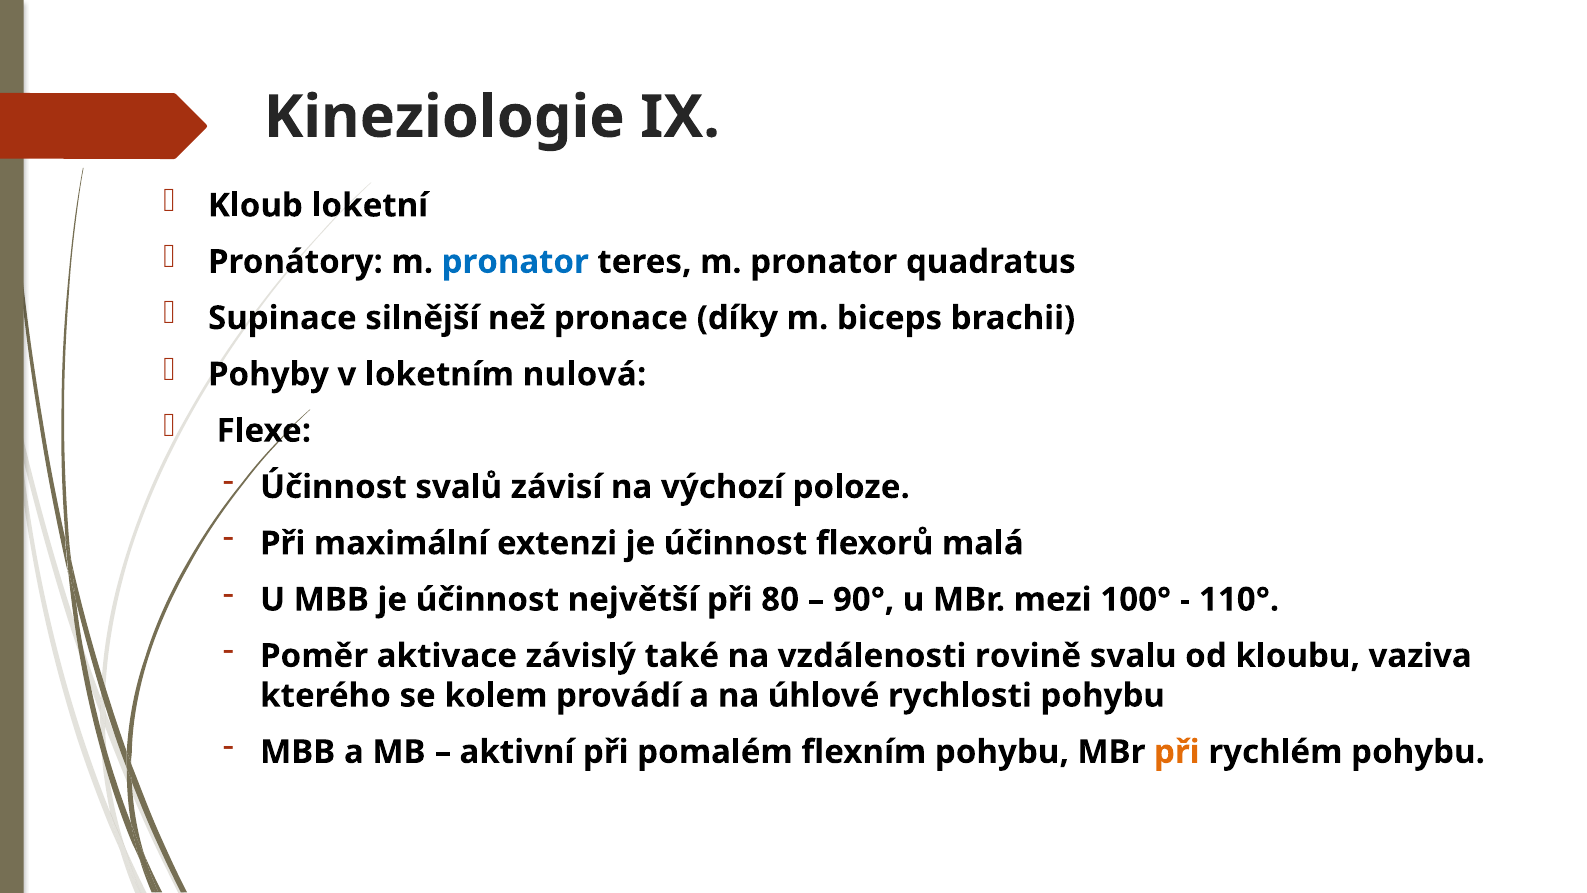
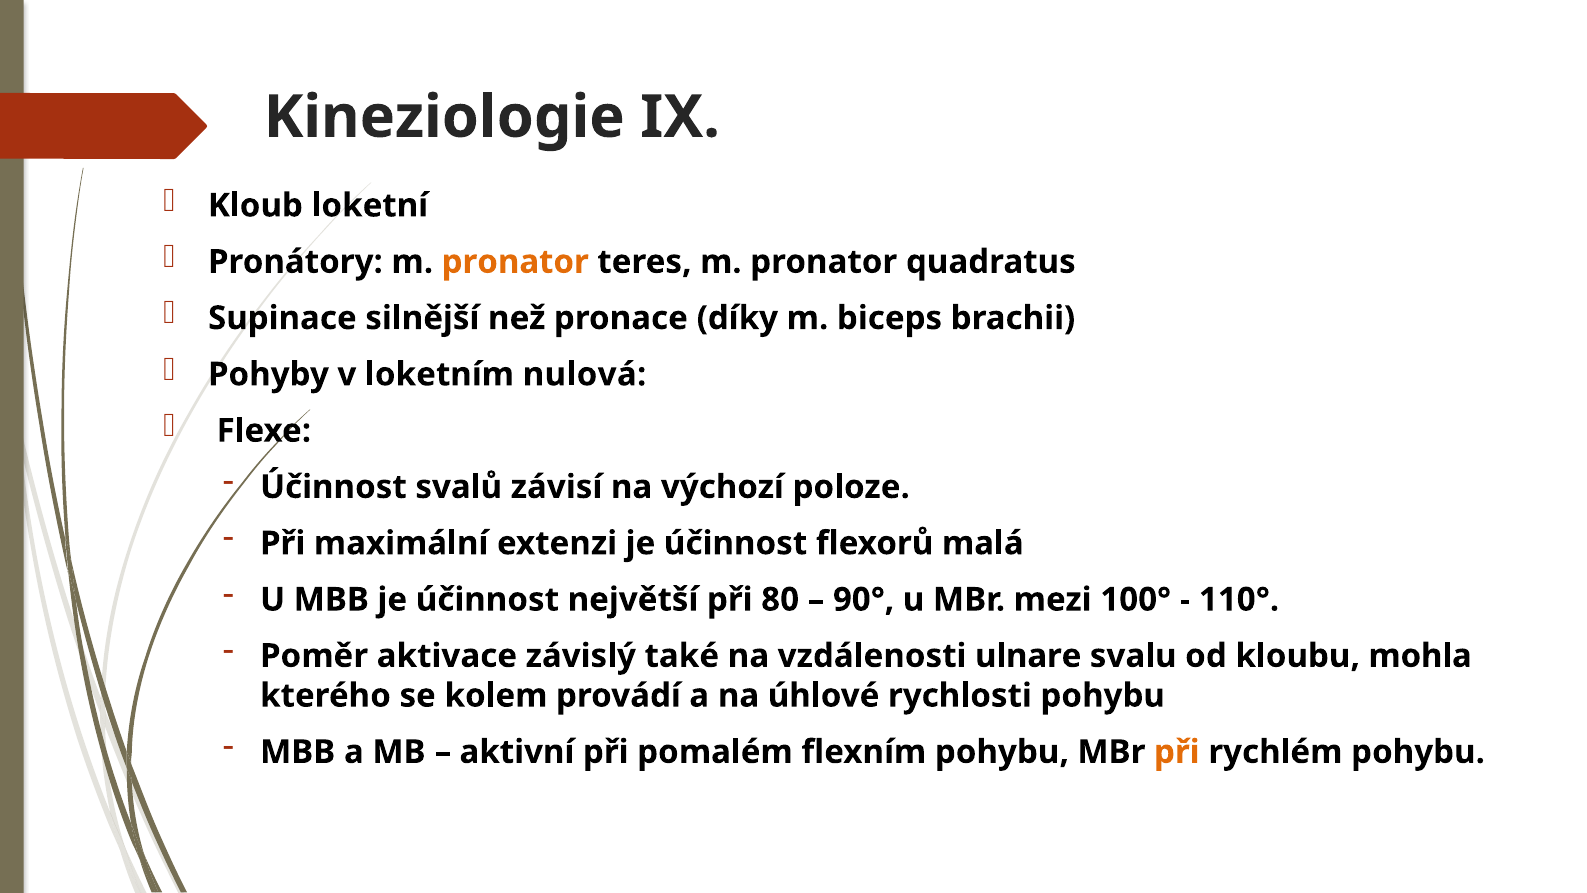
pronator colour: blue -> orange (515, 262)
rovině: rovině -> ulnare (1028, 656)
vaziva: vaziva -> mohla (1420, 656)
